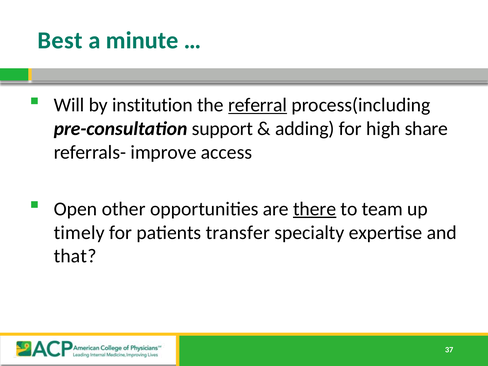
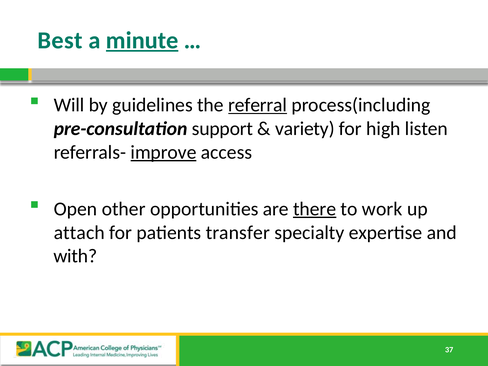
minute underline: none -> present (142, 40)
institution: institution -> guidelines (152, 105)
adding: adding -> variety (305, 129)
share: share -> listen (426, 129)
improve underline: none -> present (164, 152)
team: team -> work (382, 209)
timely: timely -> attach (79, 233)
that: that -> with (75, 256)
